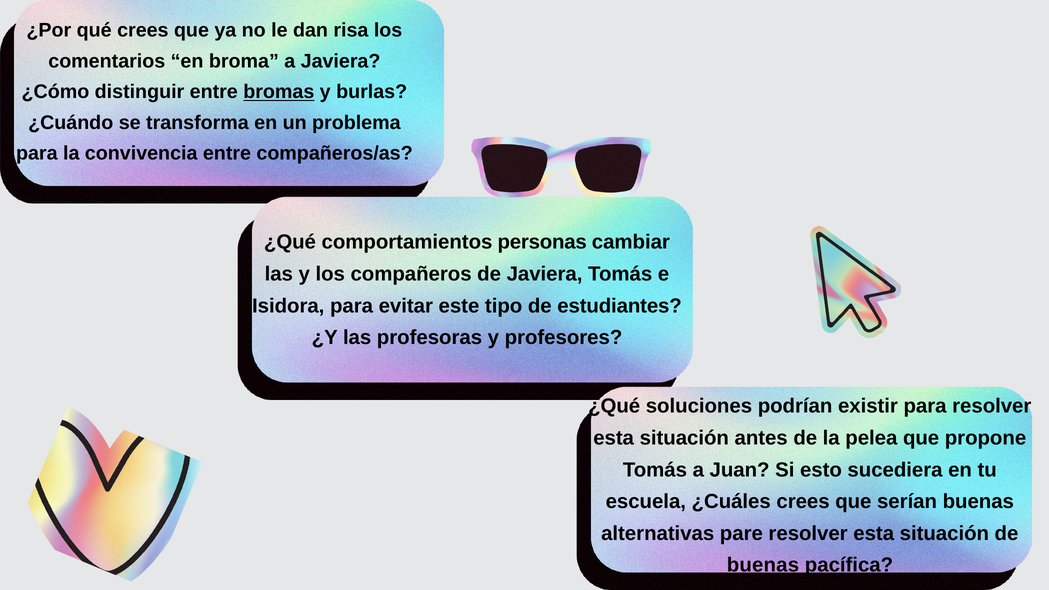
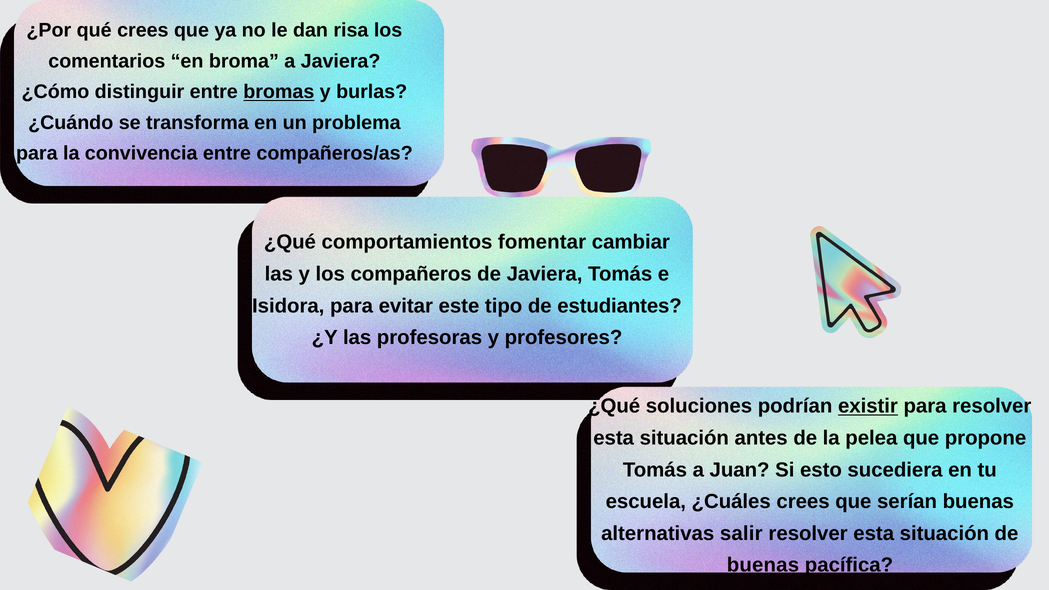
personas: personas -> fomentar (542, 242)
existir underline: none -> present (868, 406)
pare: pare -> salir (741, 533)
